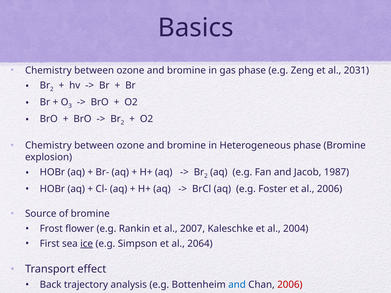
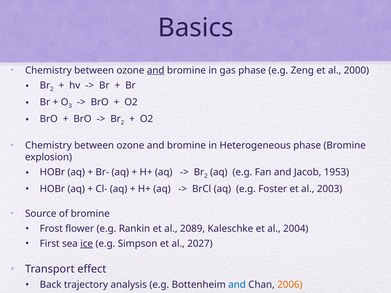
and underline: none -> present (156, 70)
2031: 2031 -> 2000 (356, 70)
1987: 1987 -> 1953 (336, 172)
al 2006: 2006 -> 2003 (330, 189)
2007: 2007 -> 2089 (193, 229)
2064: 2064 -> 2027 (200, 244)
2006 colour: red -> orange (290, 285)
